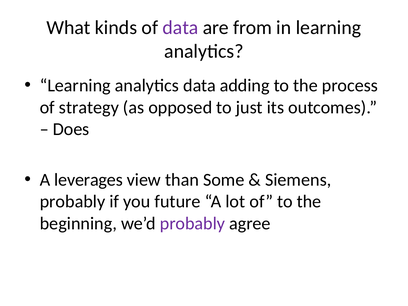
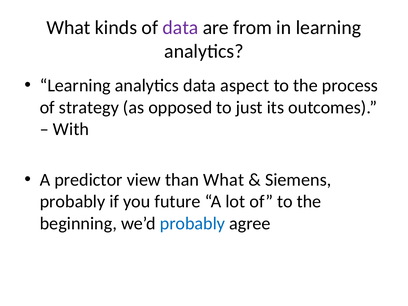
adding: adding -> aspect (245, 86)
Does: Does -> With (71, 129)
leverages: leverages -> predictor (88, 180)
than Some: Some -> What (224, 180)
probably colour: purple -> blue (192, 223)
